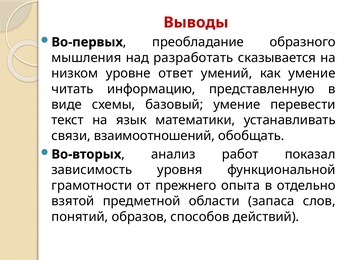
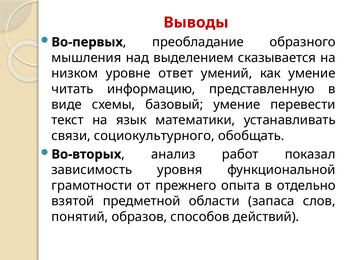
разработать: разработать -> выделением (193, 58)
взаимоотношений: взаимоотношений -> социокультурного (154, 136)
